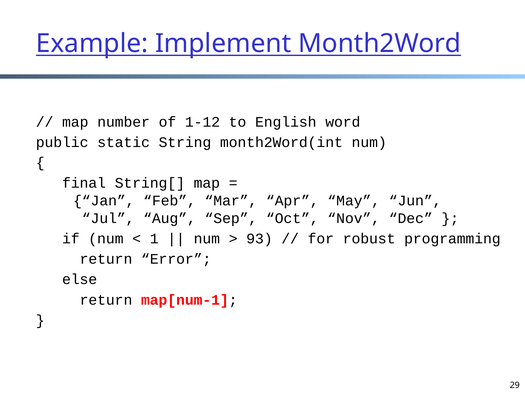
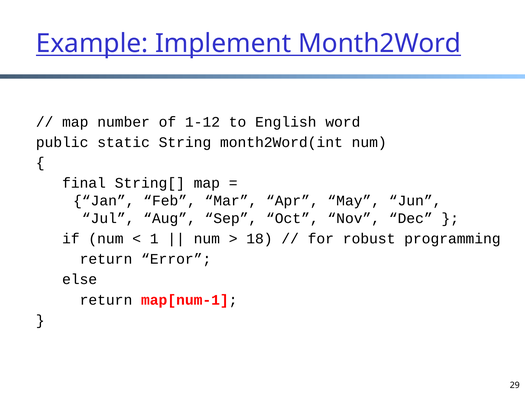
93: 93 -> 18 (259, 238)
